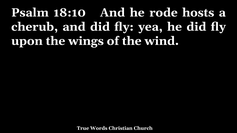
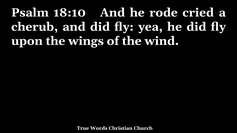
hosts: hosts -> cried (198, 13)
